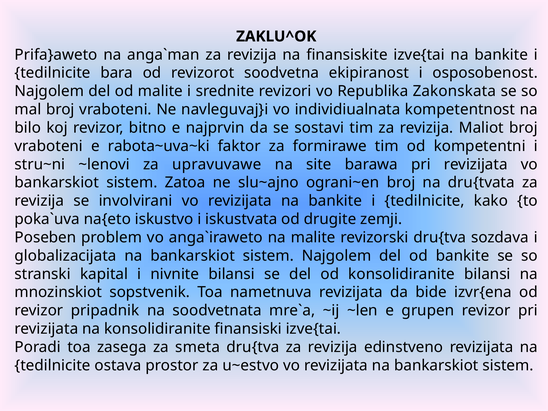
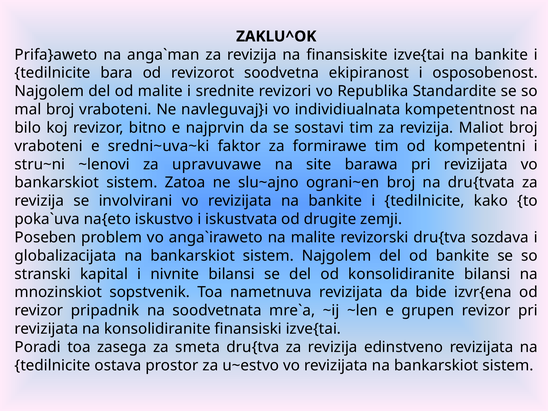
Zakonskata: Zakonskata -> Standardite (455, 91)
rabota~uva~ki: rabota~uva~ki -> sredni~uva~ki (159, 146)
